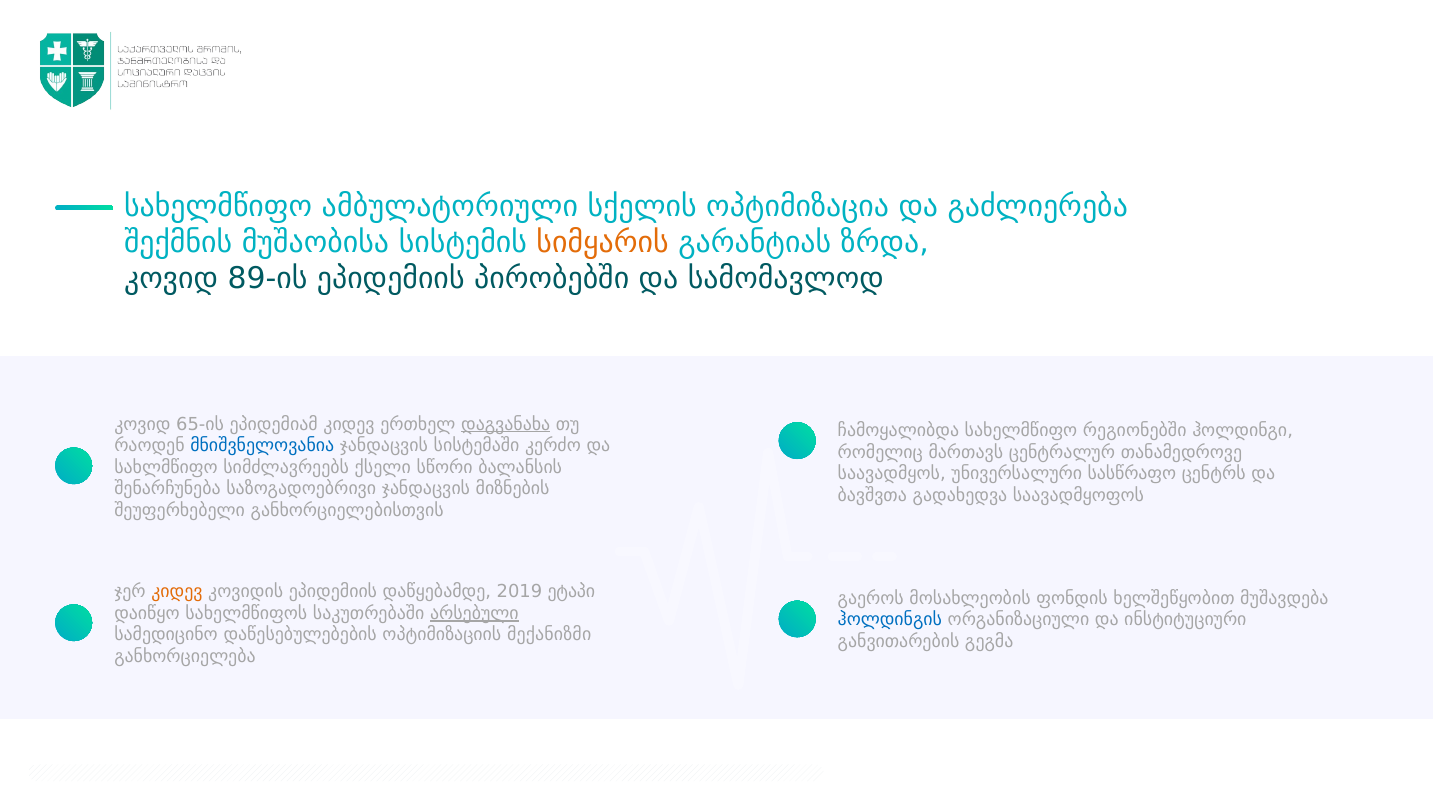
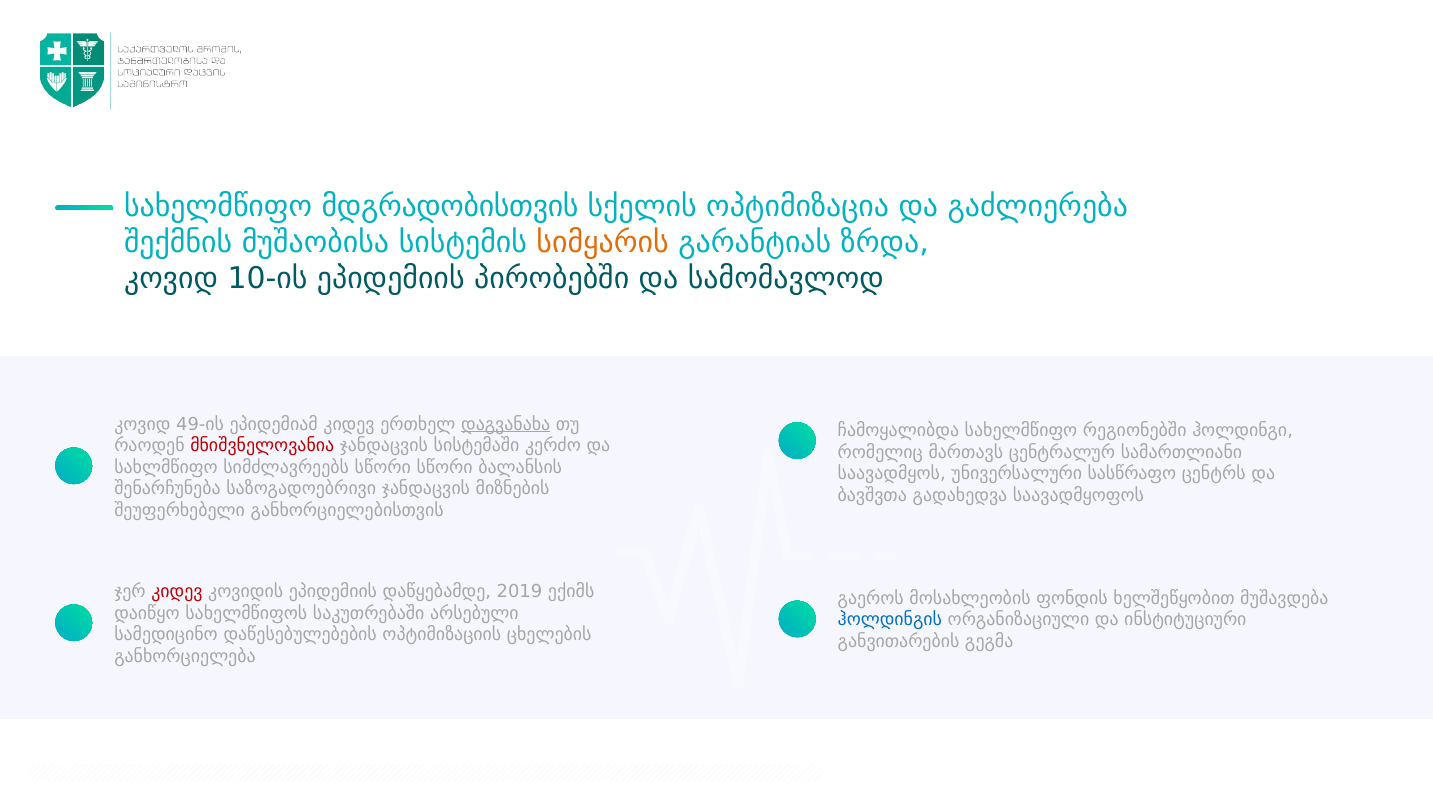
ამბულატორიული: ამბულატორიული -> მდგრადობისთვის (450, 207)
89-ის: 89-ის -> 10-ის (267, 279)
65-ის: 65-ის -> 49-ის (200, 424)
მნიშვნელოვანია colour: blue -> red (262, 446)
თანამედროვე: თანამედროვე -> სამართლიანი (1181, 452)
სიმძლავრეებს ქსელი: ქსელი -> სწორი (383, 467)
კიდევ colour: orange -> red (177, 592)
ეტაპი: ეტაპი -> ექიმს (571, 592)
არსებული underline: present -> none (474, 613)
მექანიზმი: მექანიზმი -> ცხელების (549, 635)
